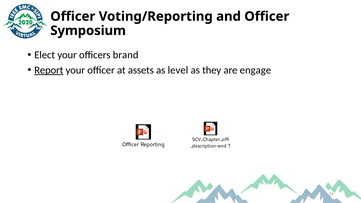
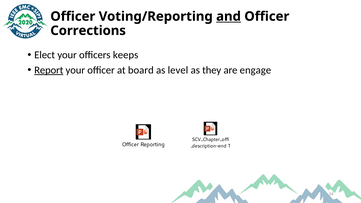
and underline: none -> present (229, 16)
Symposium: Symposium -> Corrections (88, 31)
brand: brand -> keeps (126, 55)
assets: assets -> board (141, 70)
